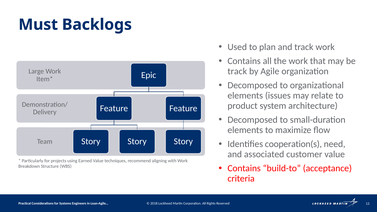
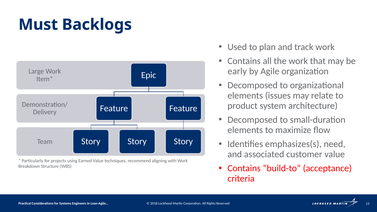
track: track -> early (237, 71)
cooperation(s: cooperation(s -> emphasizes(s (293, 144)
